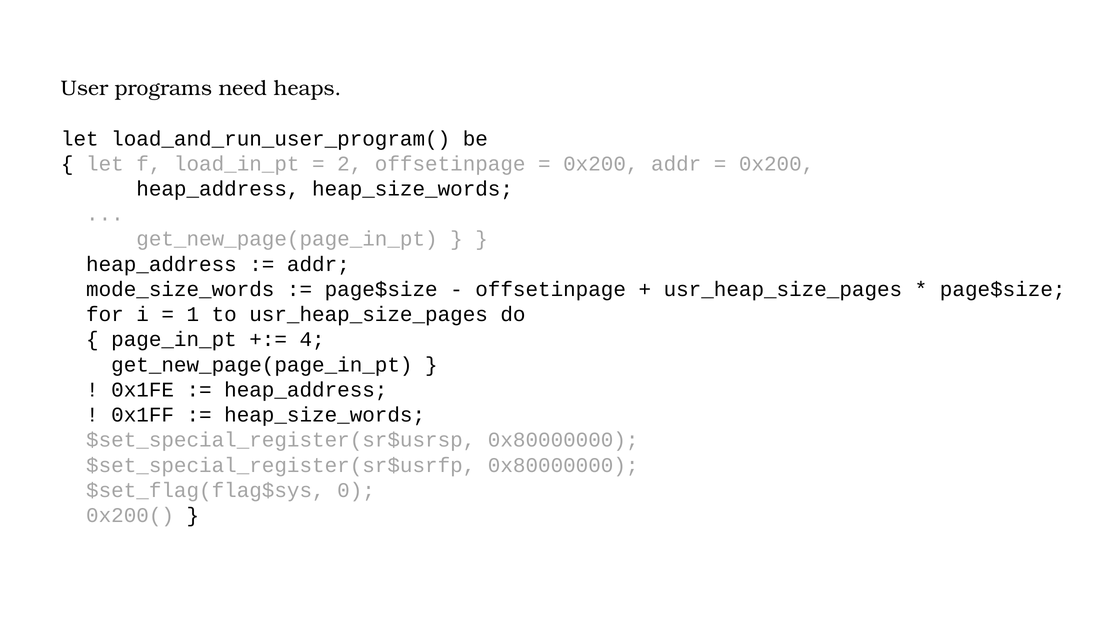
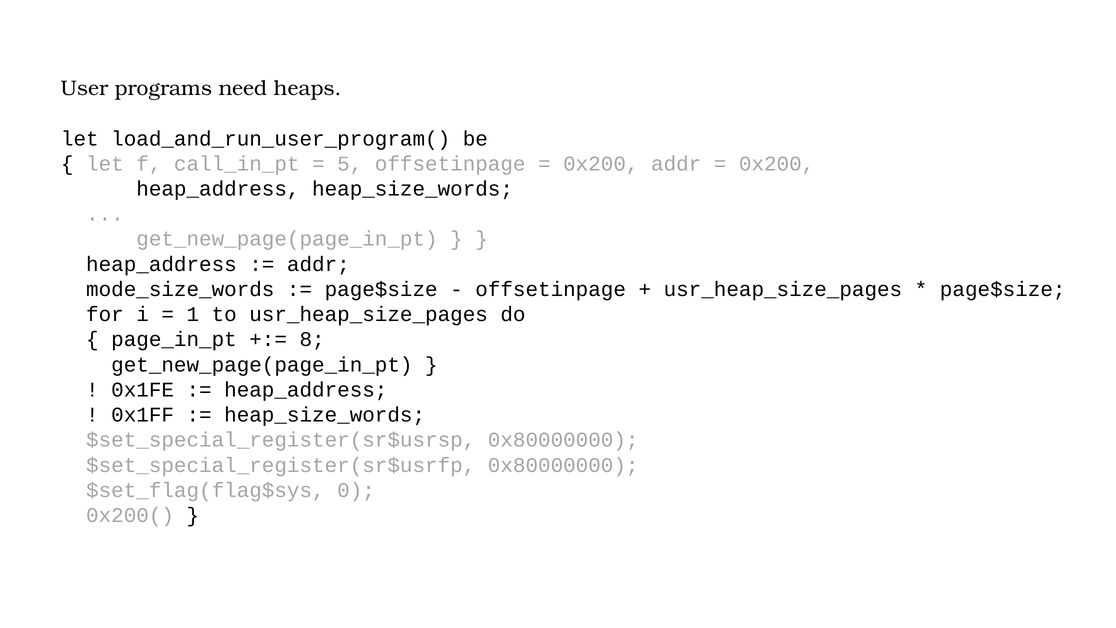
load_in_pt: load_in_pt -> call_in_pt (237, 164)
2: 2 -> 5 (350, 164)
4: 4 -> 8 (312, 339)
